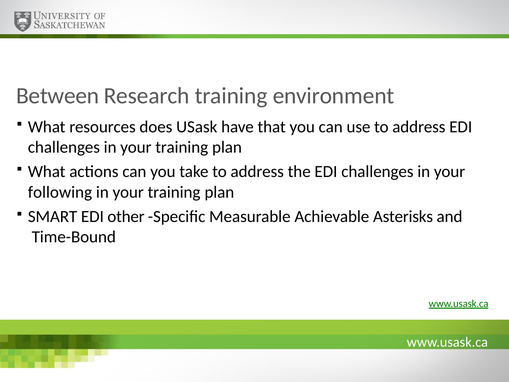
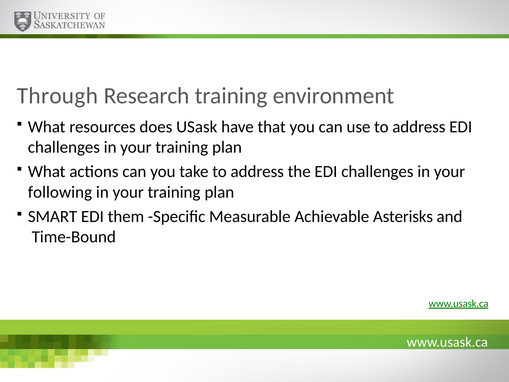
Between: Between -> Through (57, 96)
other: other -> them (126, 216)
